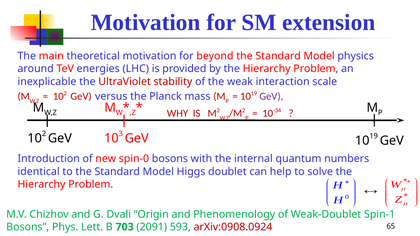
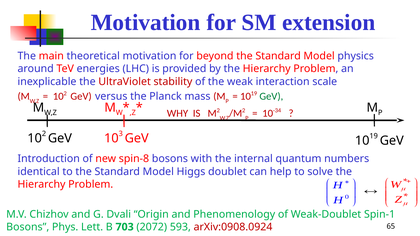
GeV colour: purple -> green (271, 96)
spin-0: spin-0 -> spin-8 (134, 159)
2091: 2091 -> 2072 (152, 227)
